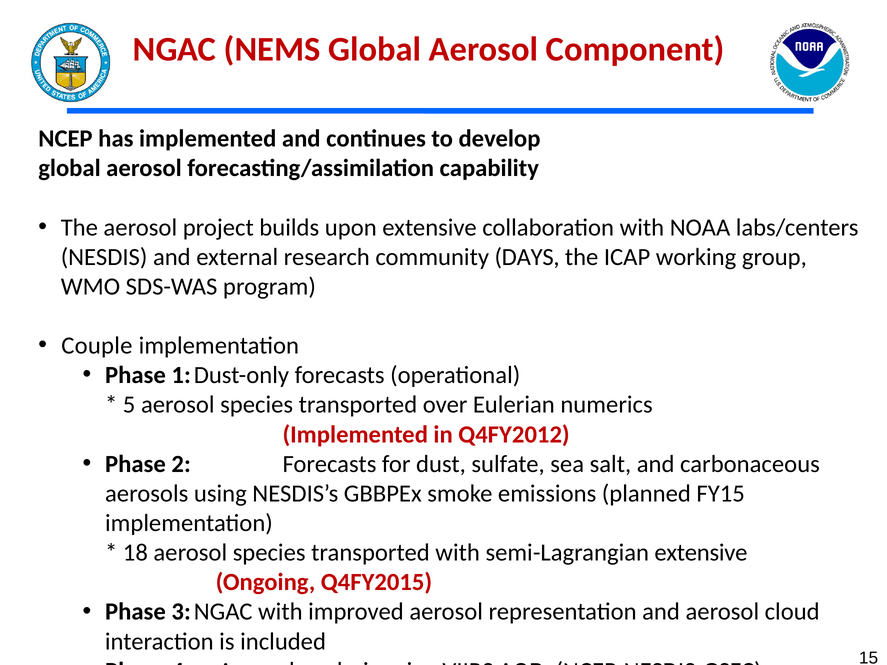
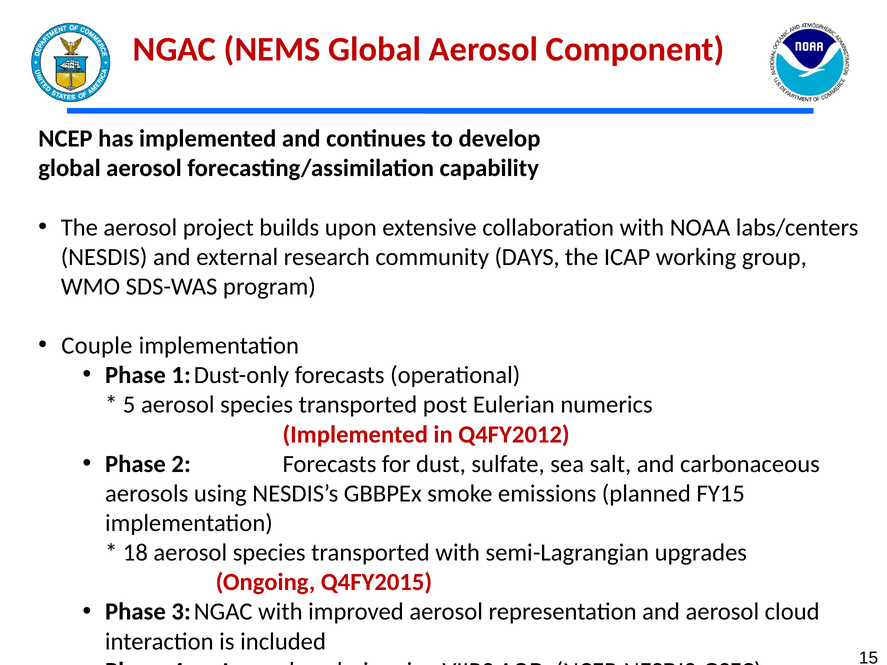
over: over -> post (445, 405)
semi-Lagrangian extensive: extensive -> upgrades (701, 553)
